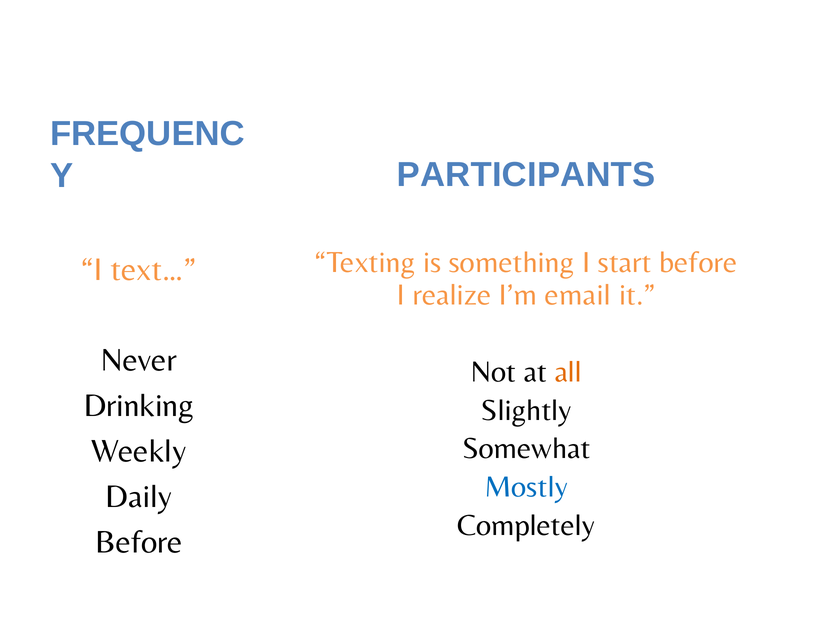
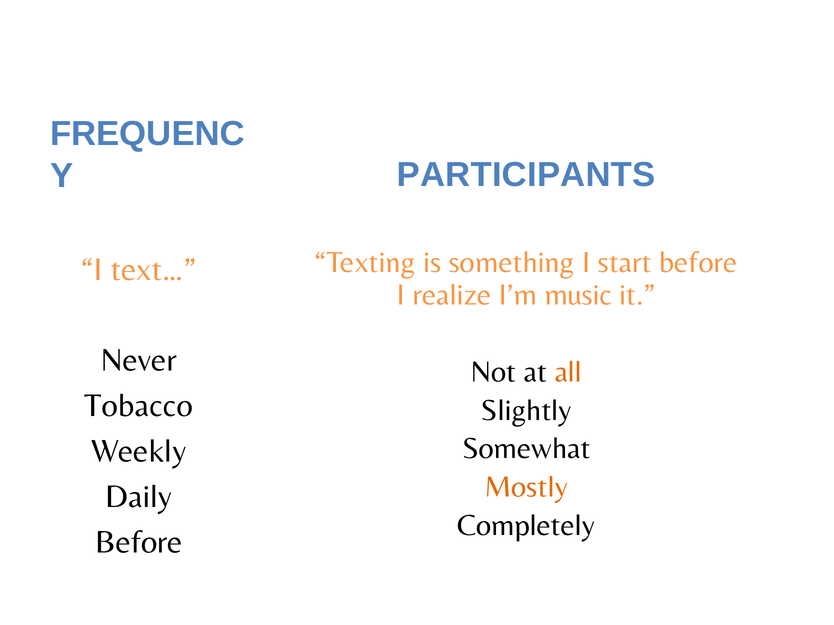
email: email -> music (578, 295)
Drinking: Drinking -> Tobacco (139, 406)
Mostly colour: blue -> orange (526, 487)
